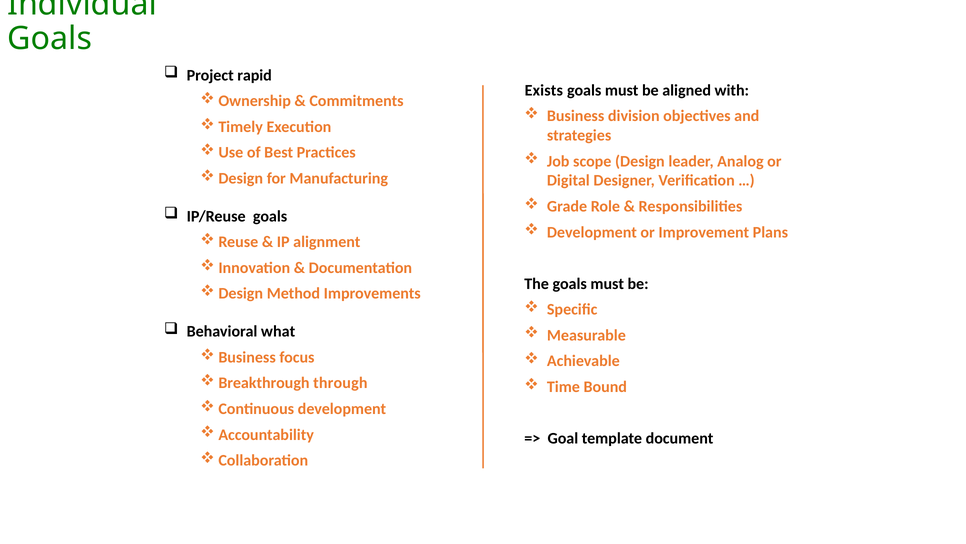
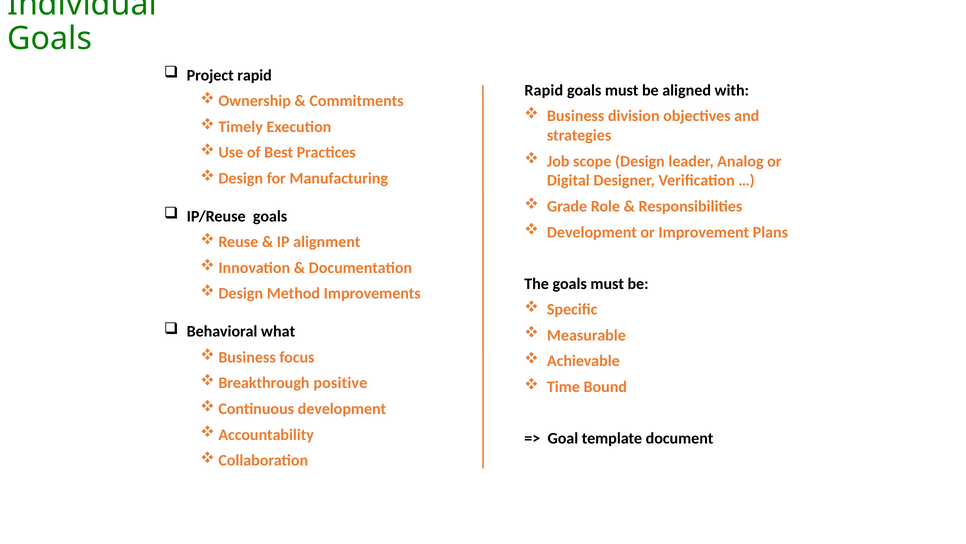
Exists: Exists -> Rapid (544, 90)
through: through -> positive (340, 383)
